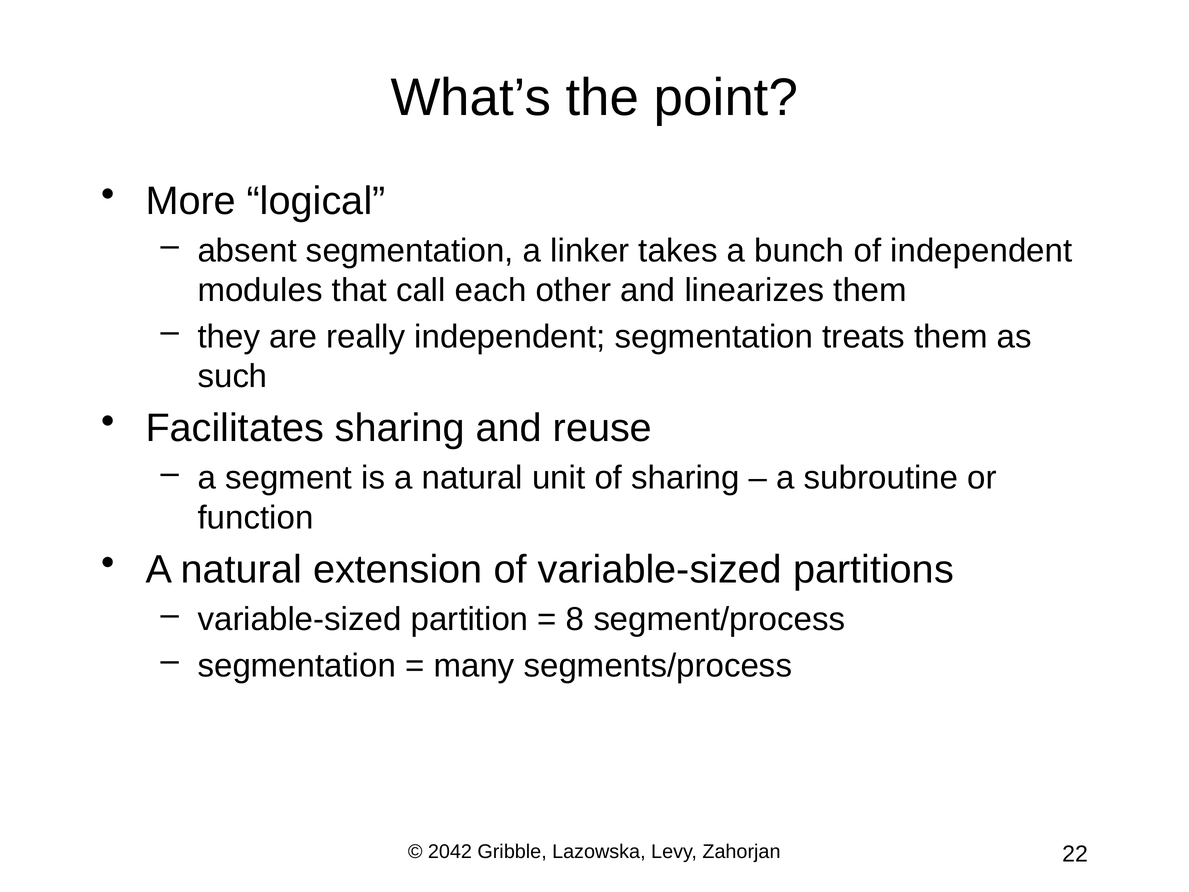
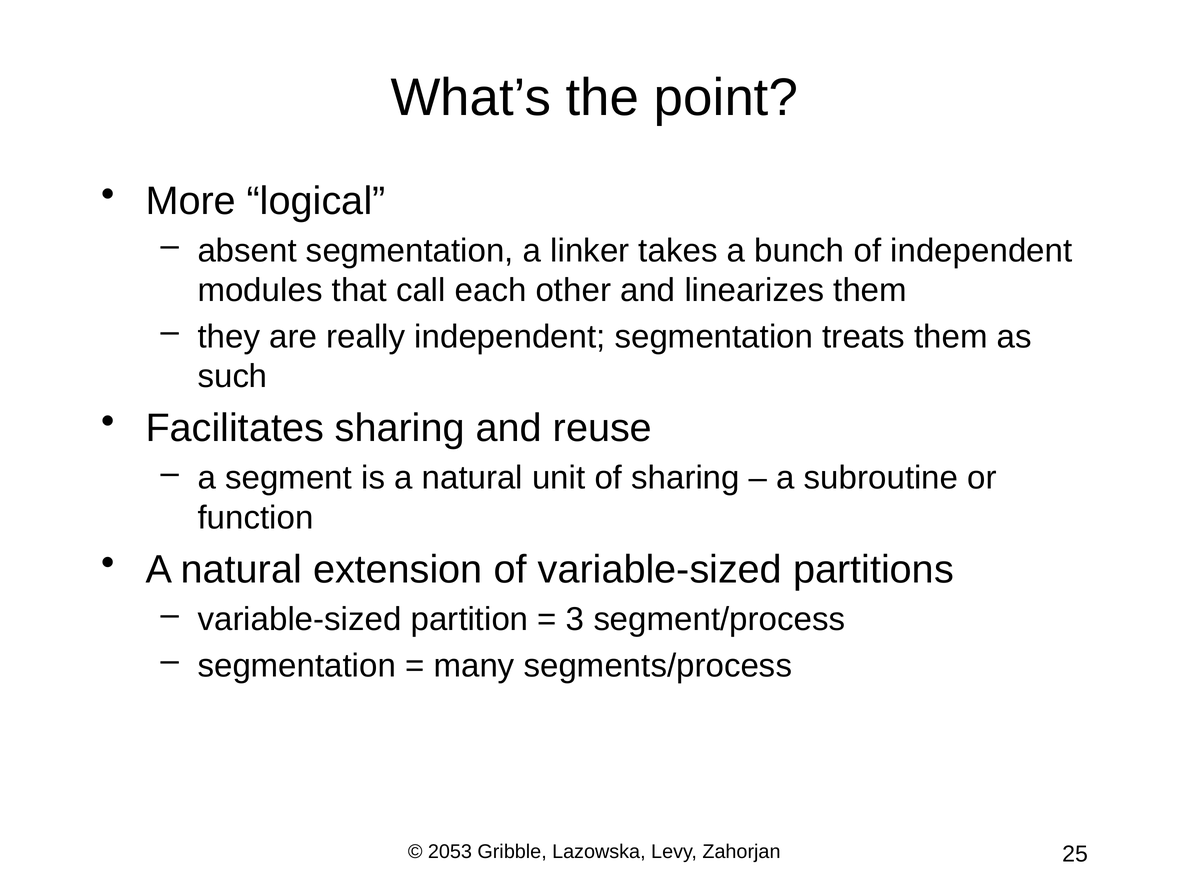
8: 8 -> 3 (575, 619)
2042: 2042 -> 2053 (450, 852)
22: 22 -> 25 (1075, 854)
